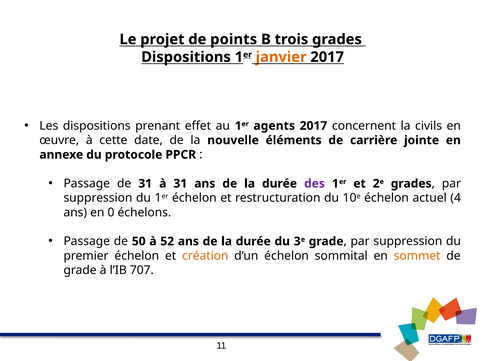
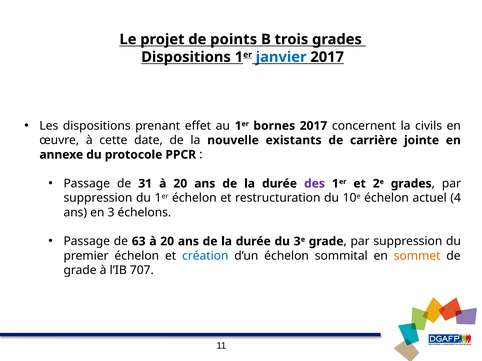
janvier colour: orange -> blue (281, 57)
agents: agents -> bornes (274, 126)
éléments: éléments -> existants (294, 140)
31 à 31: 31 -> 20 (180, 184)
0: 0 -> 3 (111, 213)
50: 50 -> 63 (139, 242)
52: 52 -> 20 (167, 242)
création colour: orange -> blue (205, 256)
